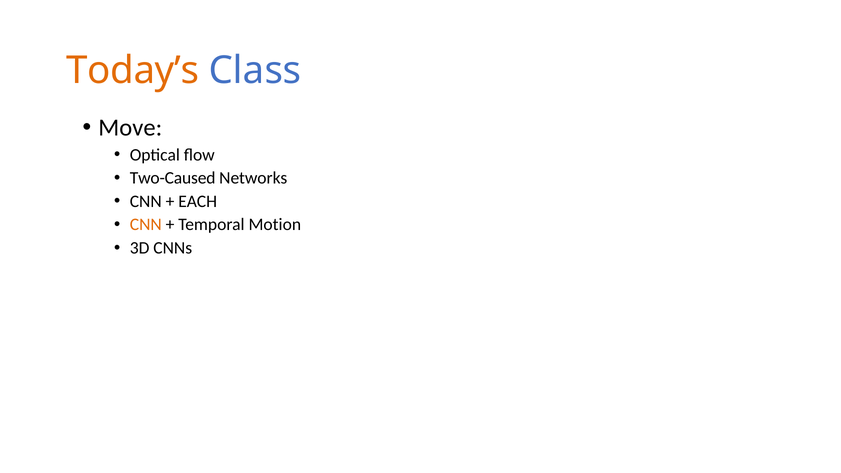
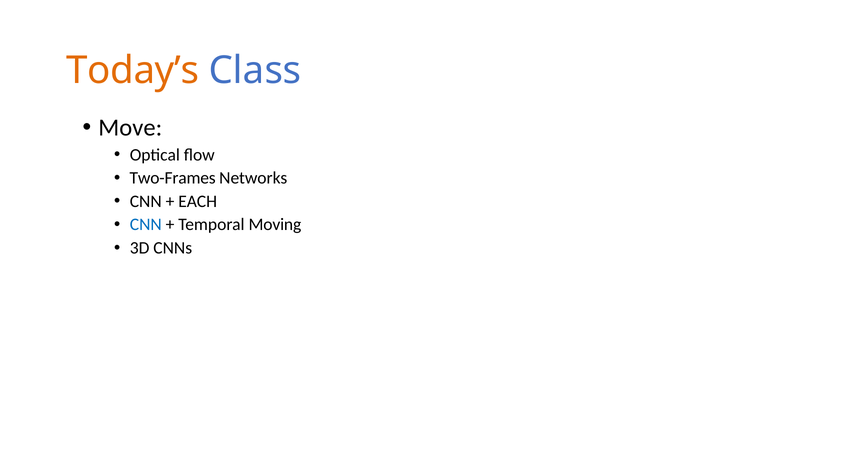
Two-Caused: Two-Caused -> Two-Frames (173, 178)
CNN colour: orange -> blue (146, 225)
Motion: Motion -> Moving (275, 225)
